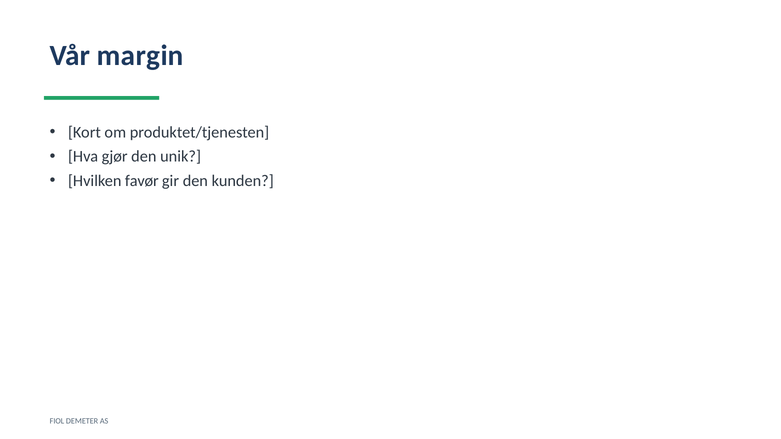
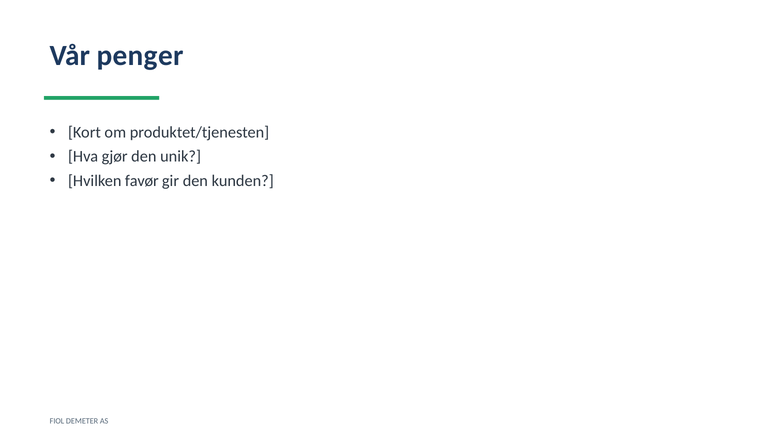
margin: margin -> penger (140, 56)
